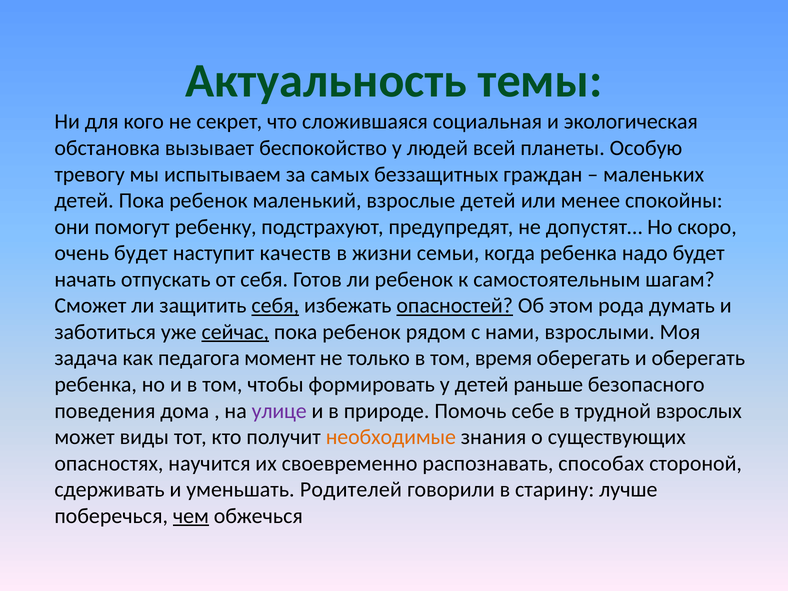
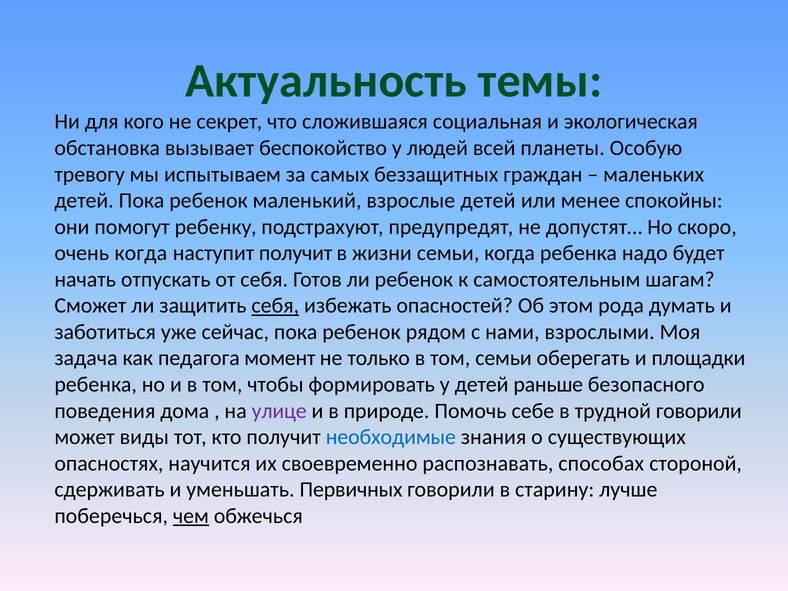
очень будет: будет -> когда (141, 253)
наступит качеств: качеств -> получит (296, 253)
опасностей underline: present -> none (455, 306)
сейчас underline: present -> none (235, 332)
том время: время -> семьи (504, 358)
и оберегать: оберегать -> площадки (698, 358)
трудной взрослых: взрослых -> говорили (699, 411)
необходимые colour: orange -> blue (391, 437)
Родителей: Родителей -> Первичных (351, 490)
